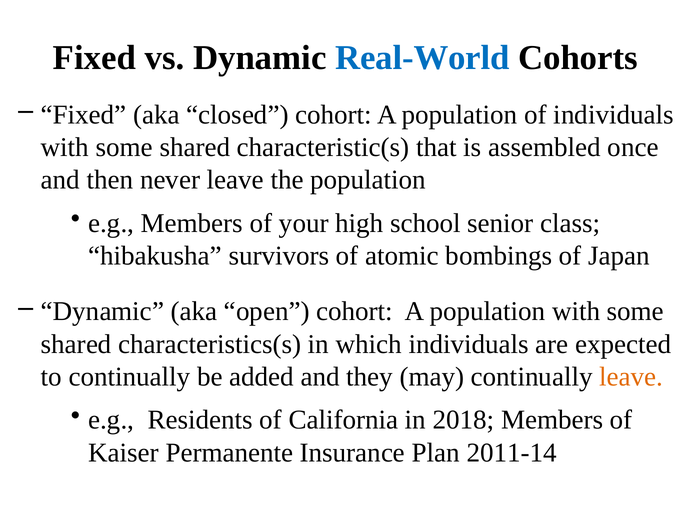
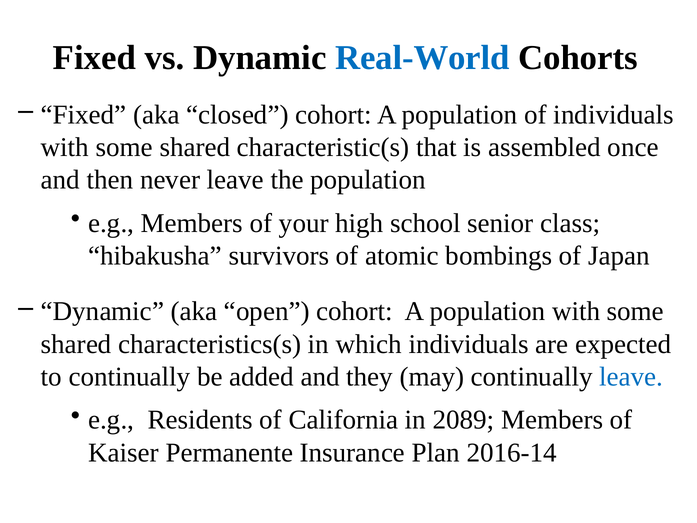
leave colour: orange -> blue (631, 376)
2018: 2018 -> 2089 (464, 420)
2011-14: 2011-14 -> 2016-14 (512, 452)
